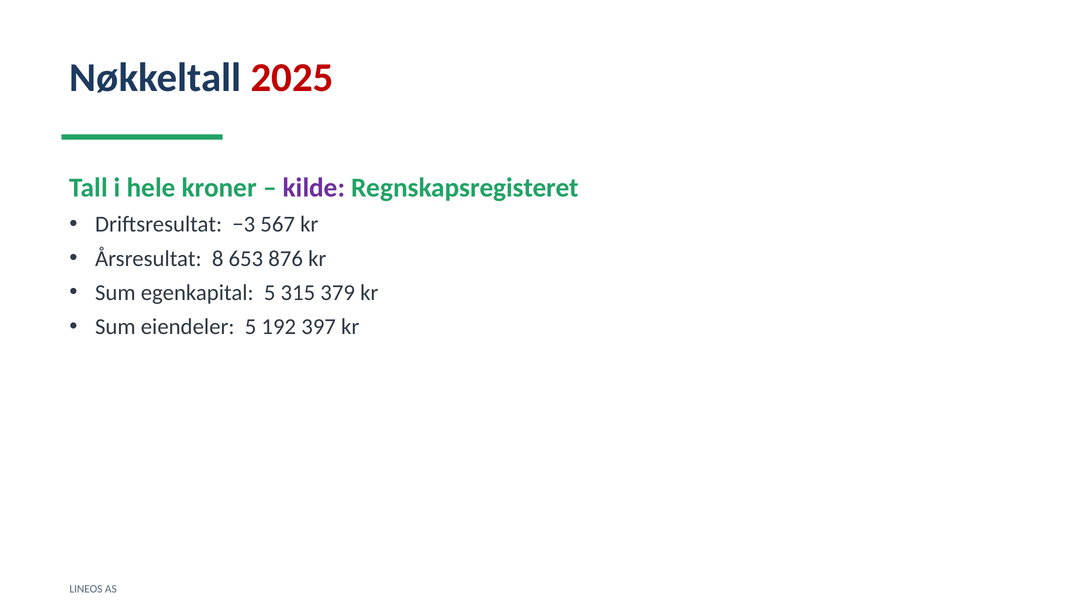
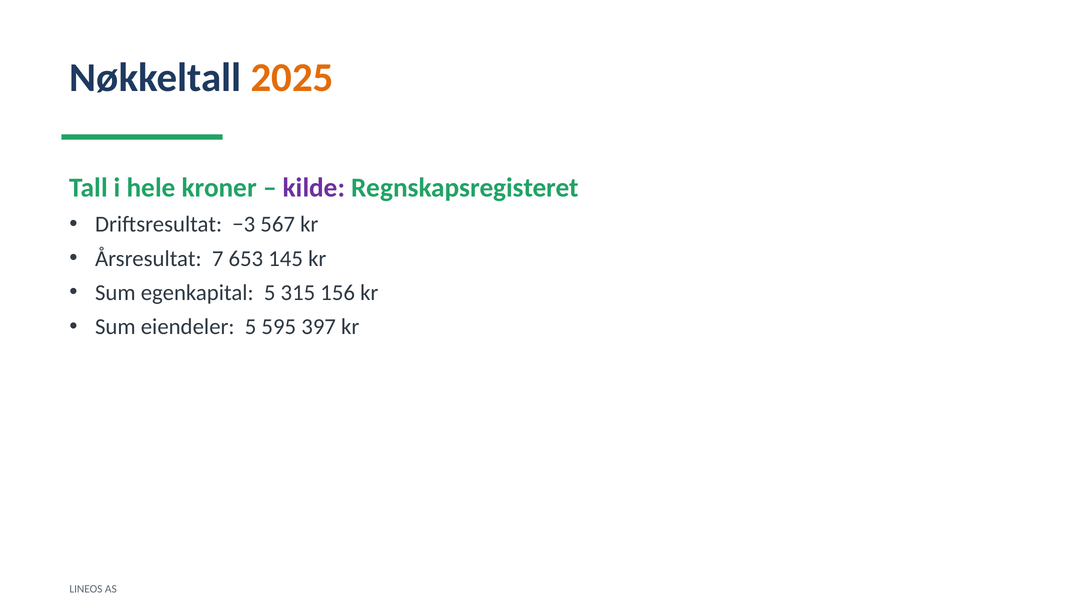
2025 colour: red -> orange (292, 78)
8: 8 -> 7 (218, 259)
876: 876 -> 145 (286, 259)
379: 379 -> 156 (338, 293)
192: 192 -> 595 (279, 327)
